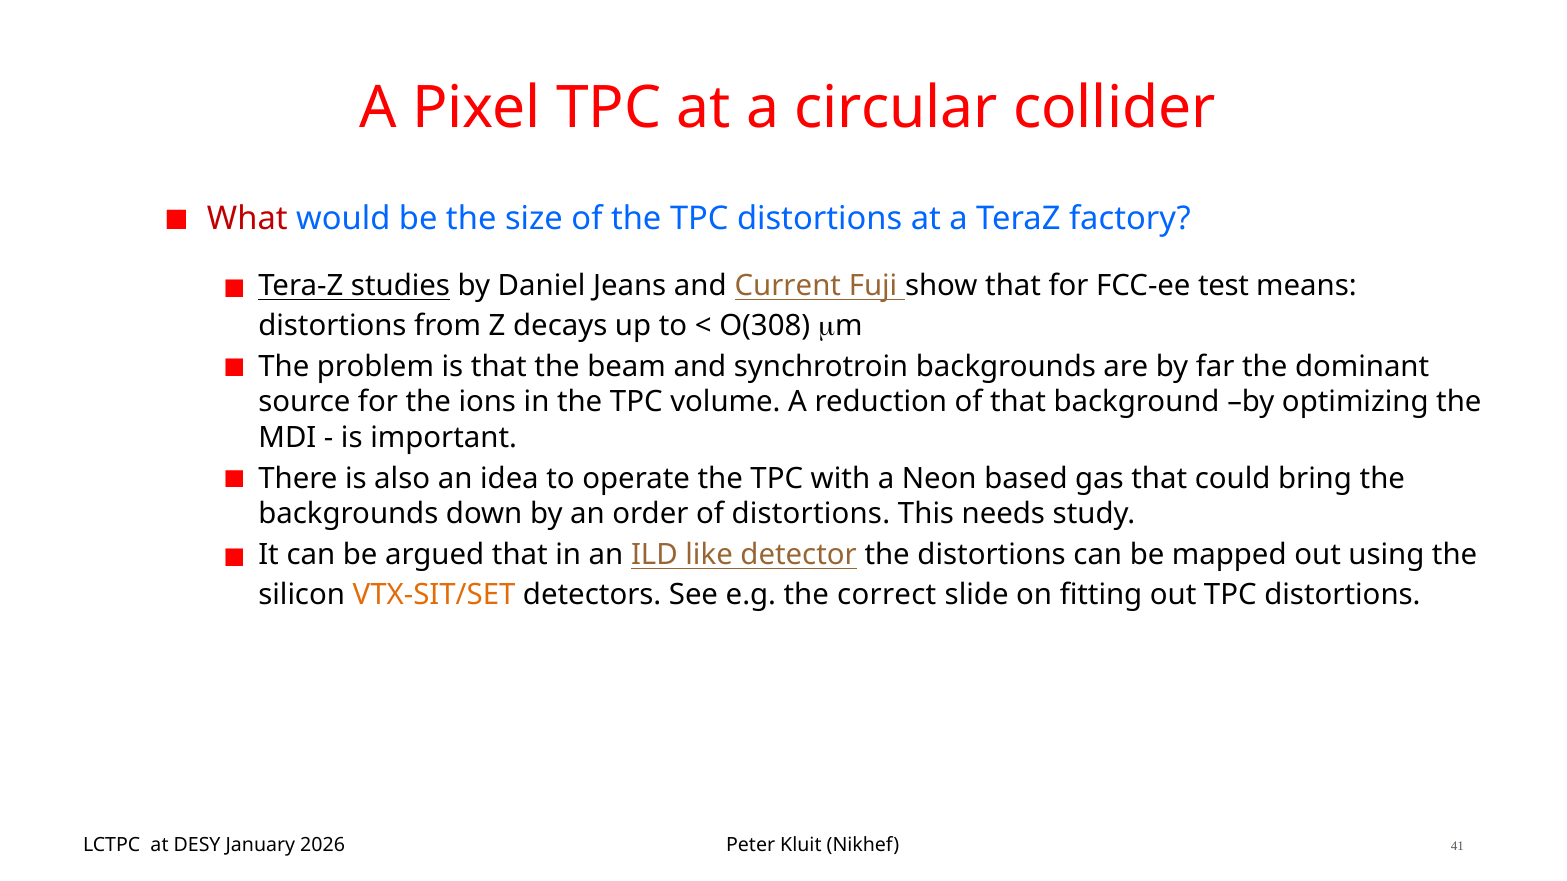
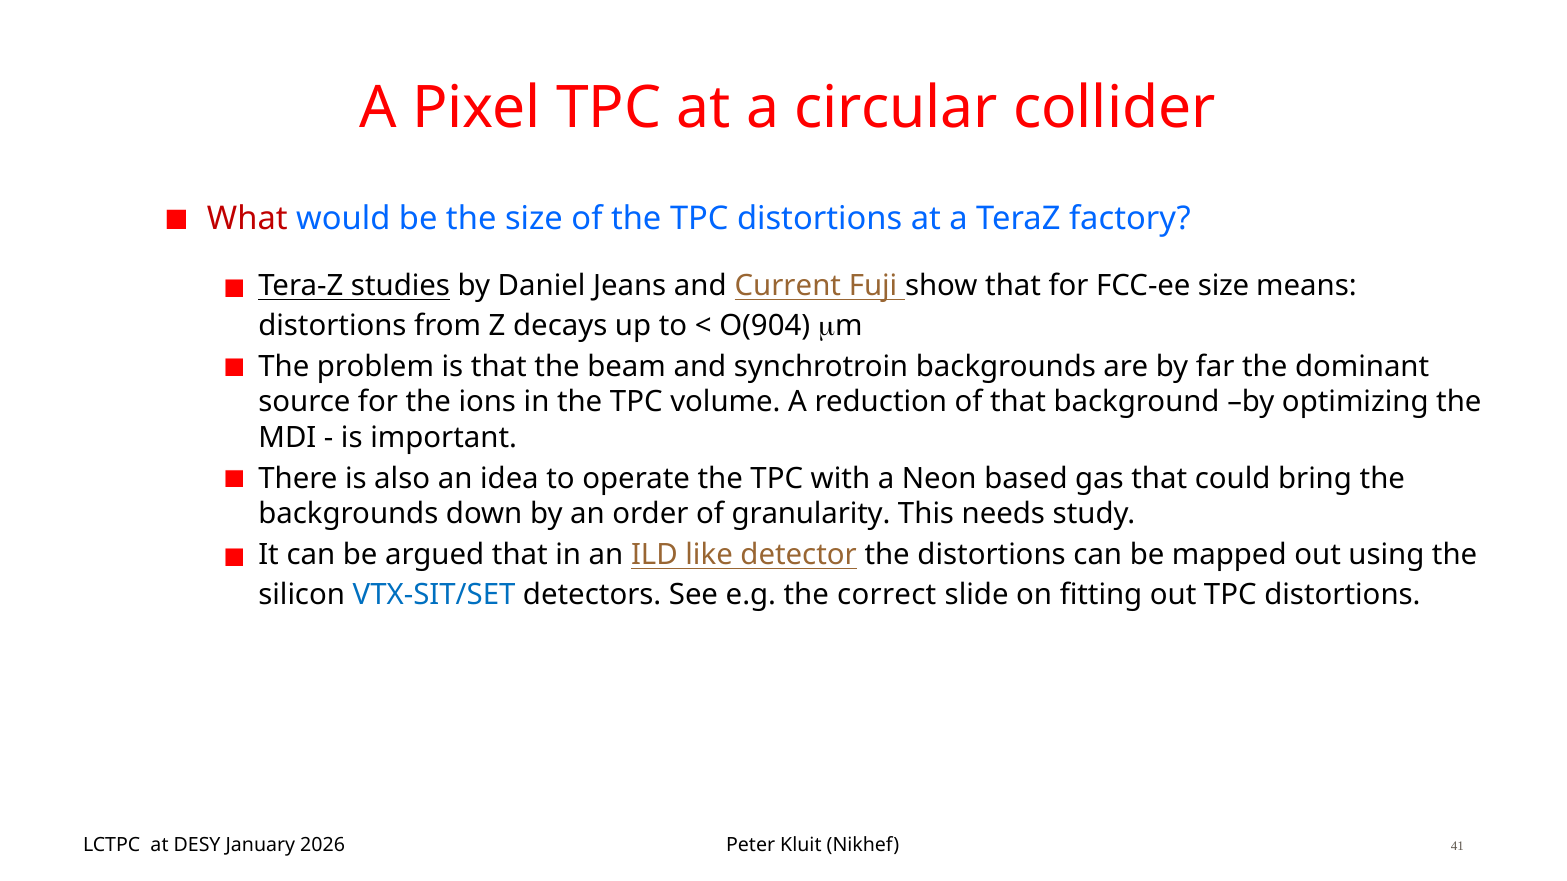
FCC-ee test: test -> size (1224, 286)
O(308: O(308 -> O(904 (765, 326)
of distortions: distortions -> granularity (811, 514)
VTX-SIT/SET colour: orange -> blue (434, 595)
